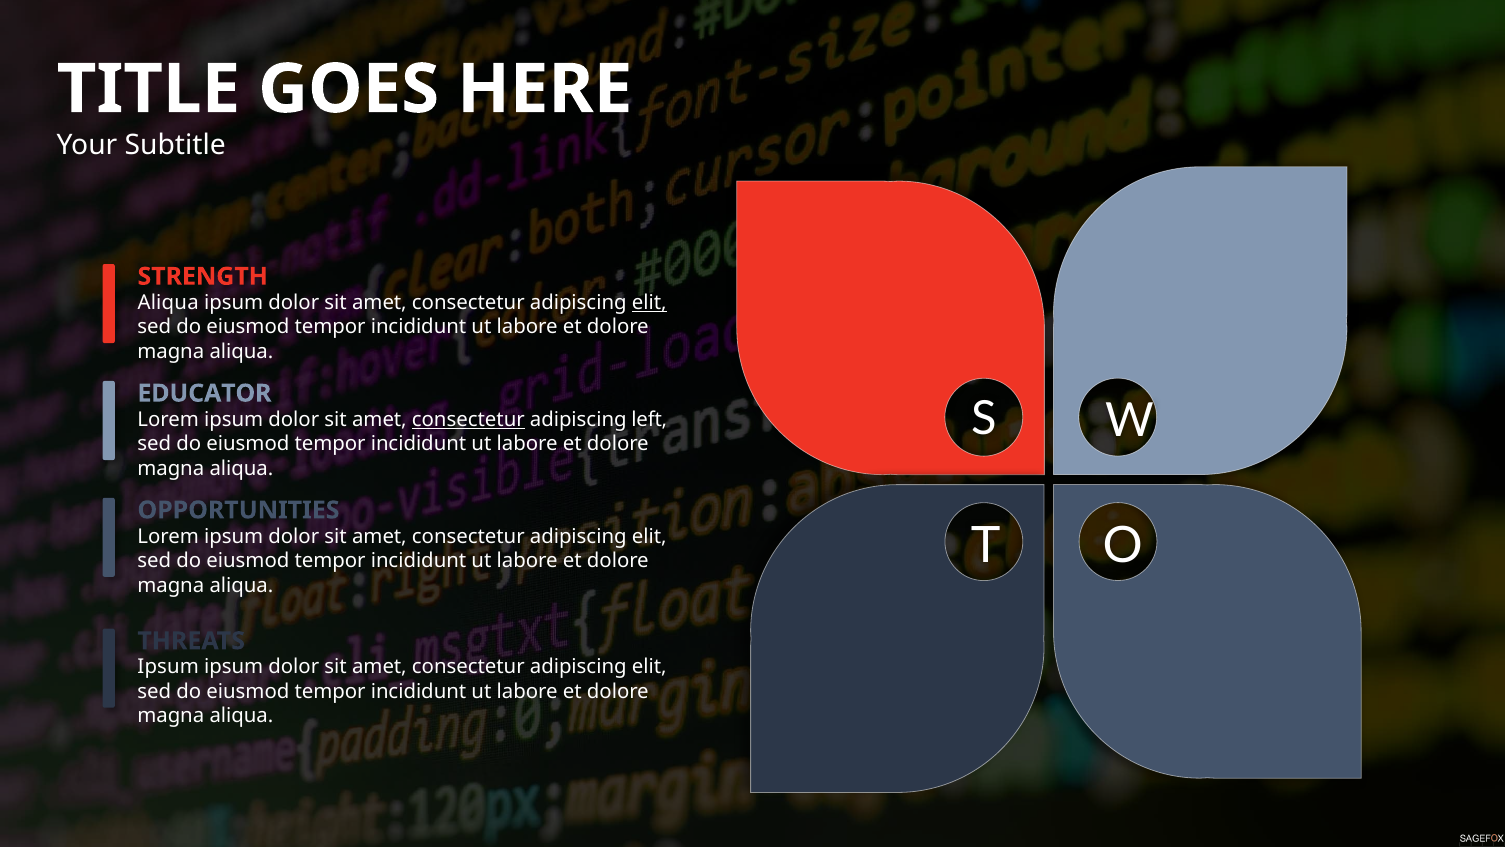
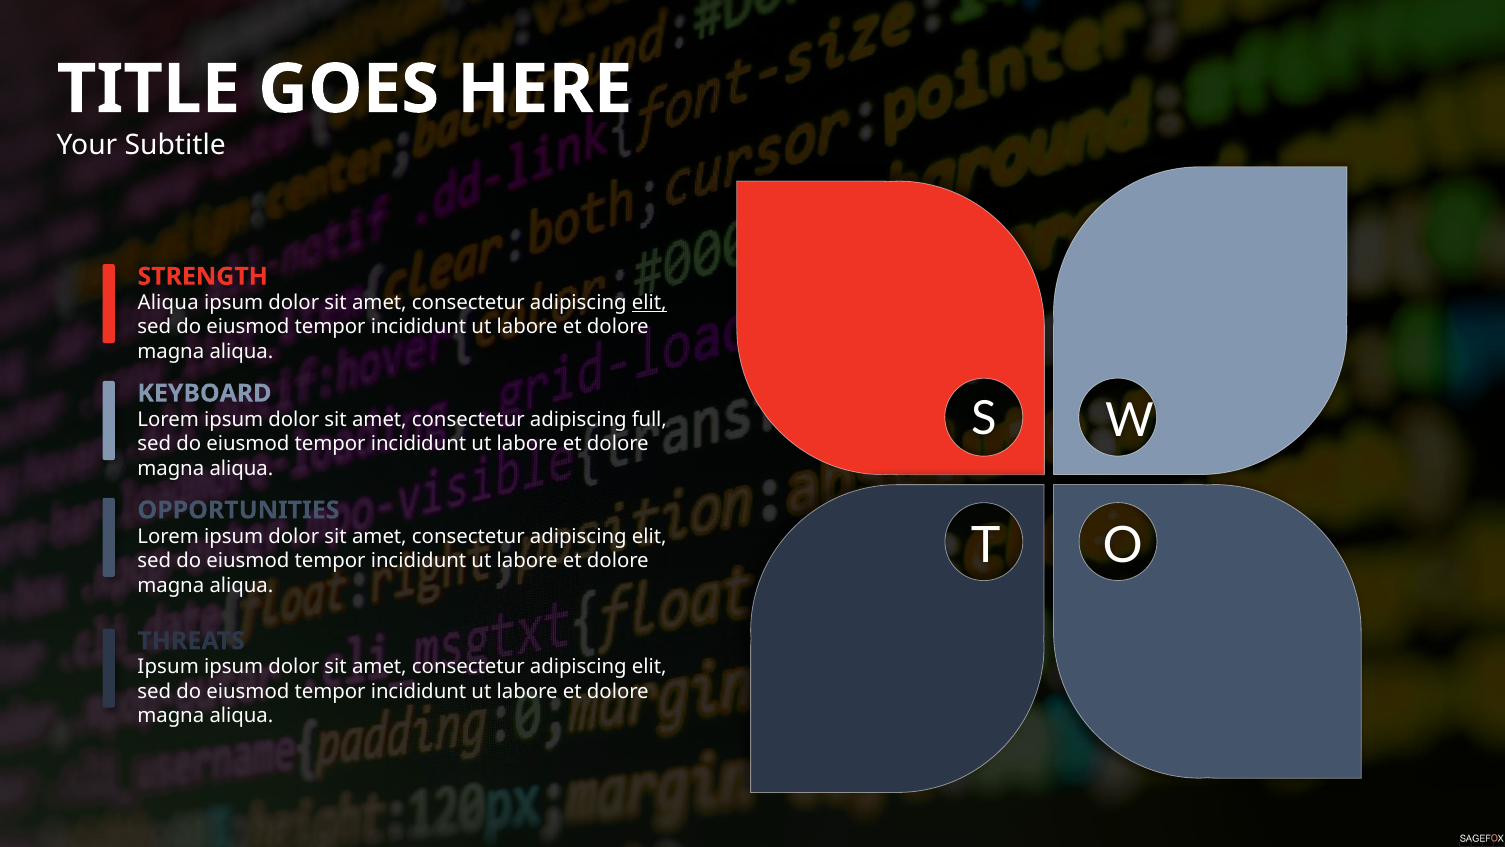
EDUCATOR: EDUCATOR -> KEYBOARD (204, 393)
consectetur underline: present -> none (468, 419)
left: left -> full (649, 419)
